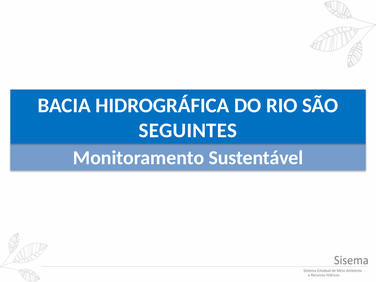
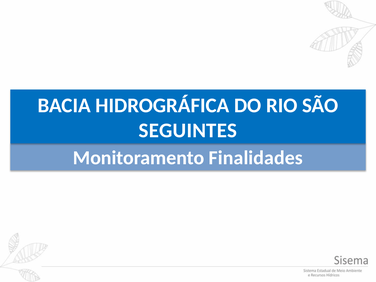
Sustentável: Sustentável -> Finalidades (256, 158)
